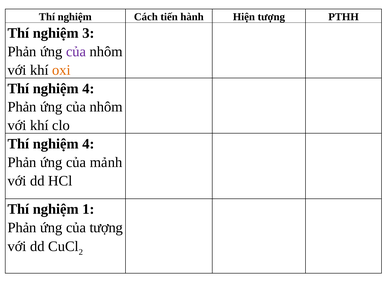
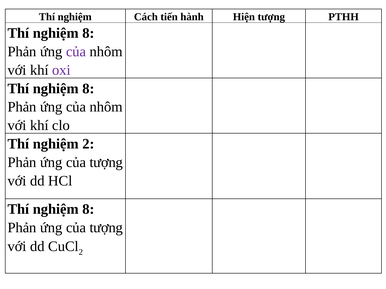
3: 3 -> 8 (88, 33)
oxi colour: orange -> purple (61, 70)
4: 4 -> 8 (88, 89)
4: 4 -> 2 (88, 144)
mảnh: mảnh -> tượng (106, 163)
1: 1 -> 8 (88, 210)
